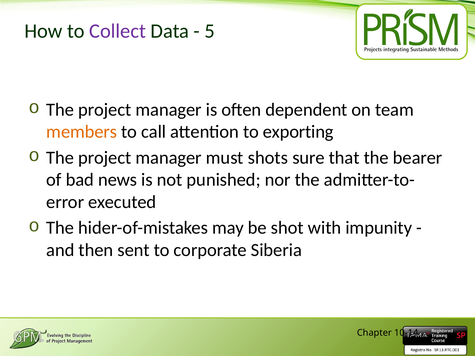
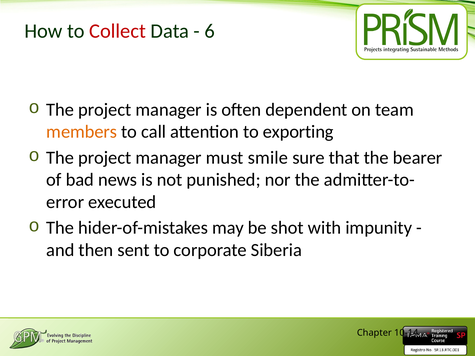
Collect colour: purple -> red (117, 31)
5: 5 -> 6 (210, 31)
shots: shots -> smile (268, 158)
